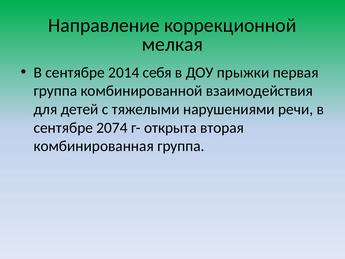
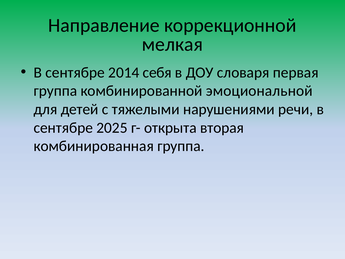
прыжки: прыжки -> словаря (243, 72)
взаимодействия: взаимодействия -> эмоциональной (259, 91)
2074: 2074 -> 2025 (112, 128)
